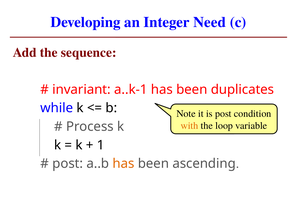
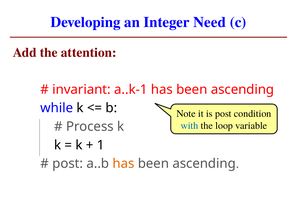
sequence: sequence -> attention (89, 52)
a..k-1 has been duplicates: duplicates -> ascending (242, 89)
with colour: orange -> blue (189, 125)
